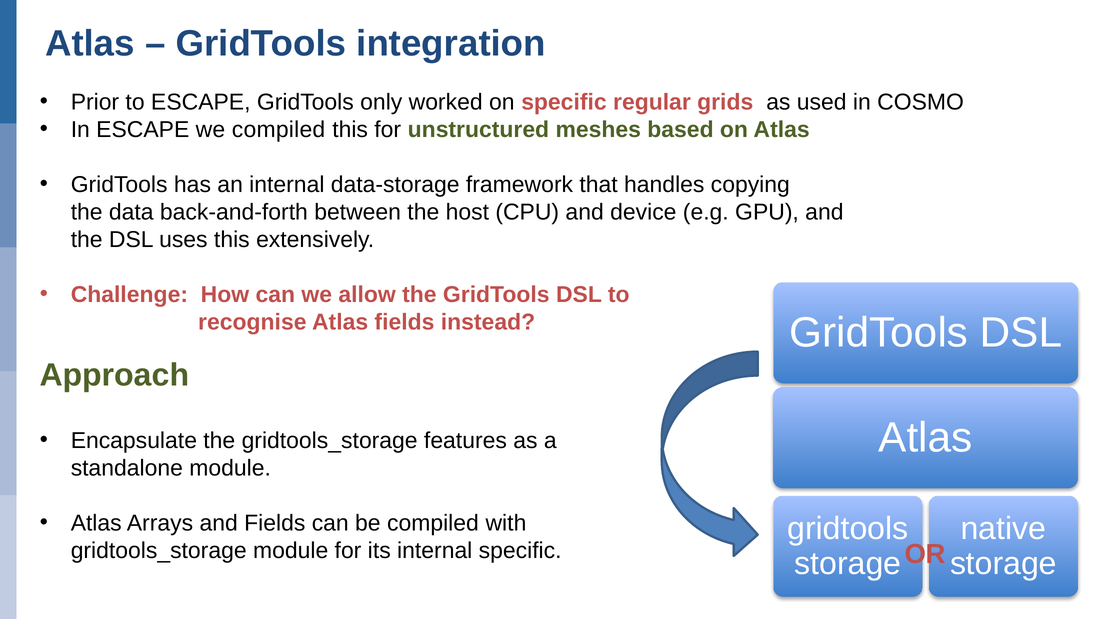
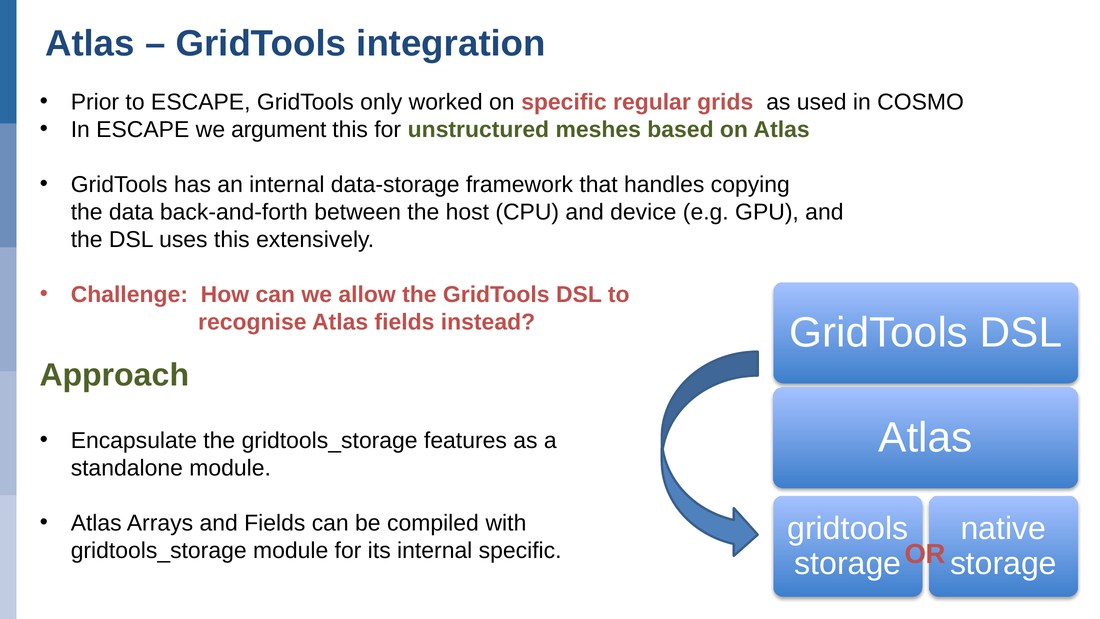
we compiled: compiled -> argument (279, 130)
